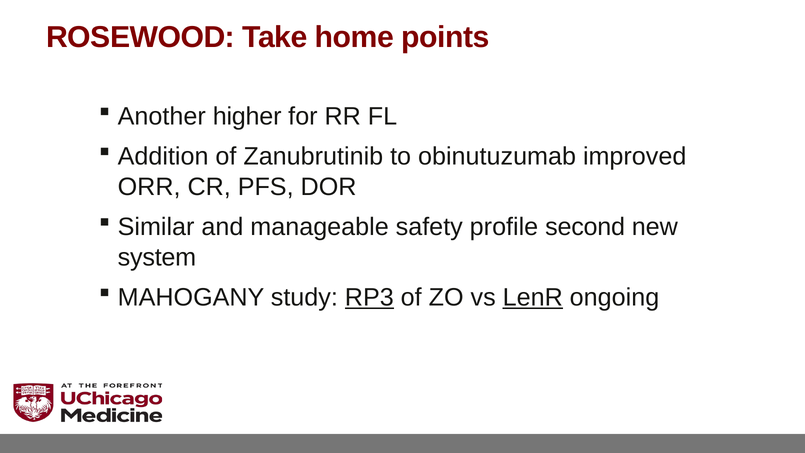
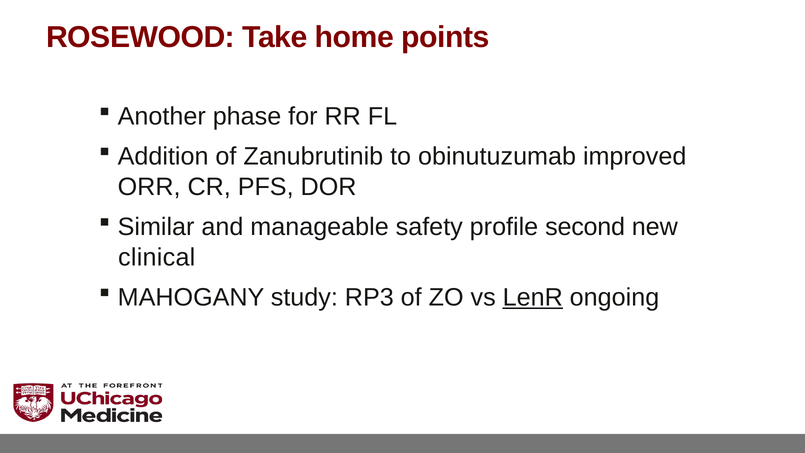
higher: higher -> phase (247, 116)
system: system -> clinical (157, 257)
RP3 underline: present -> none (369, 297)
